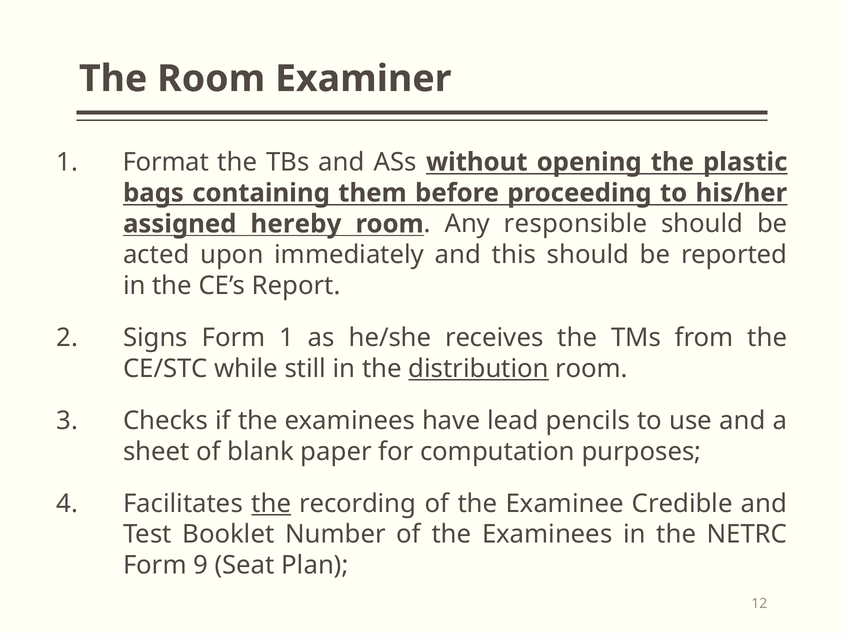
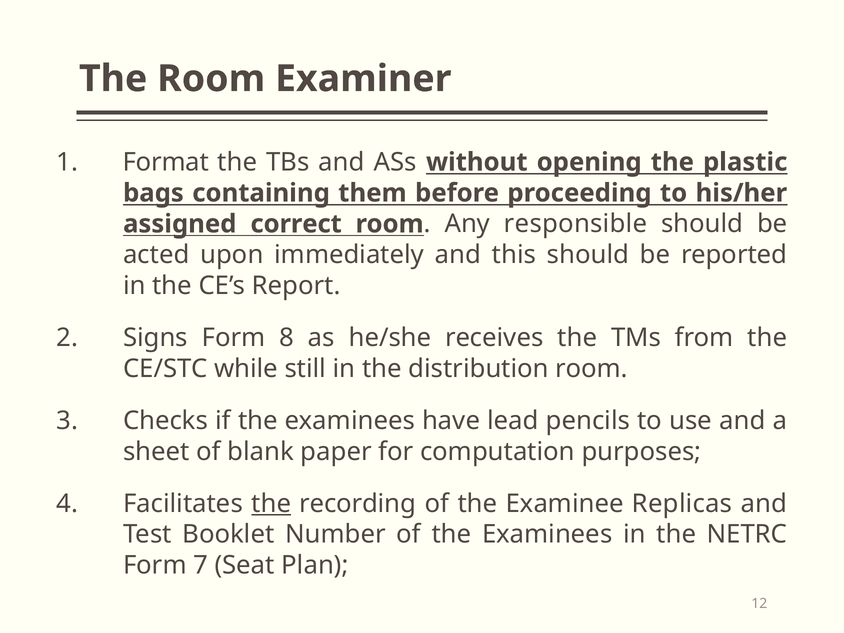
hereby: hereby -> correct (296, 224)
Form 1: 1 -> 8 (287, 338)
distribution underline: present -> none (479, 369)
Credible: Credible -> Replicas (682, 504)
9: 9 -> 7 (201, 565)
